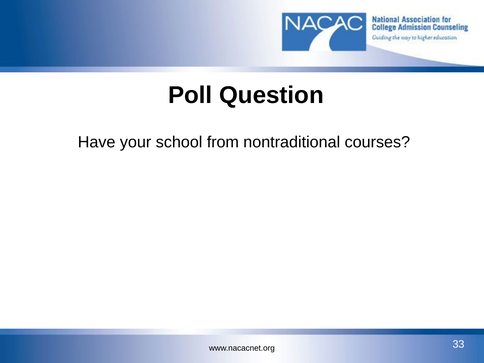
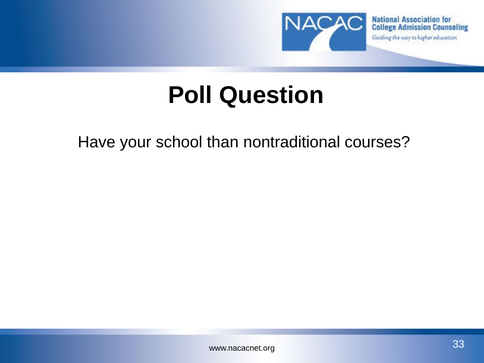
from: from -> than (223, 142)
